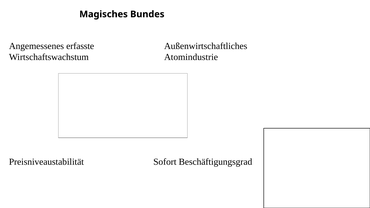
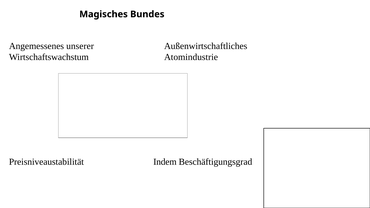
erfasste: erfasste -> unserer (80, 46)
Sofort: Sofort -> Indem (165, 162)
